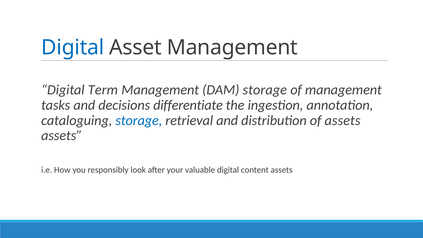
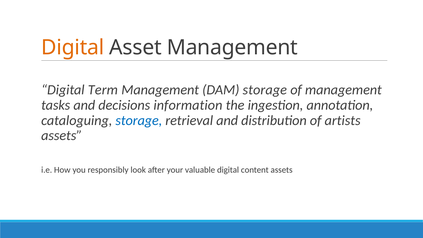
Digital colour: blue -> orange (73, 47)
differentiate: differentiate -> information (188, 105)
of assets: assets -> artists (343, 120)
